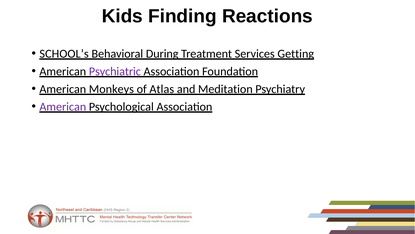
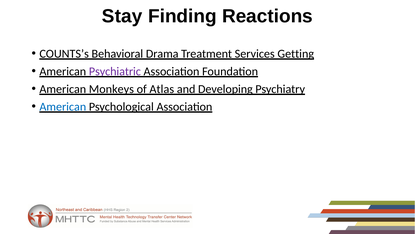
Kids: Kids -> Stay (122, 16)
SCHOOL’s: SCHOOL’s -> COUNTS’s (64, 54)
During: During -> Drama (162, 54)
Meditation: Meditation -> Developing (225, 89)
American colour: purple -> blue (63, 107)
